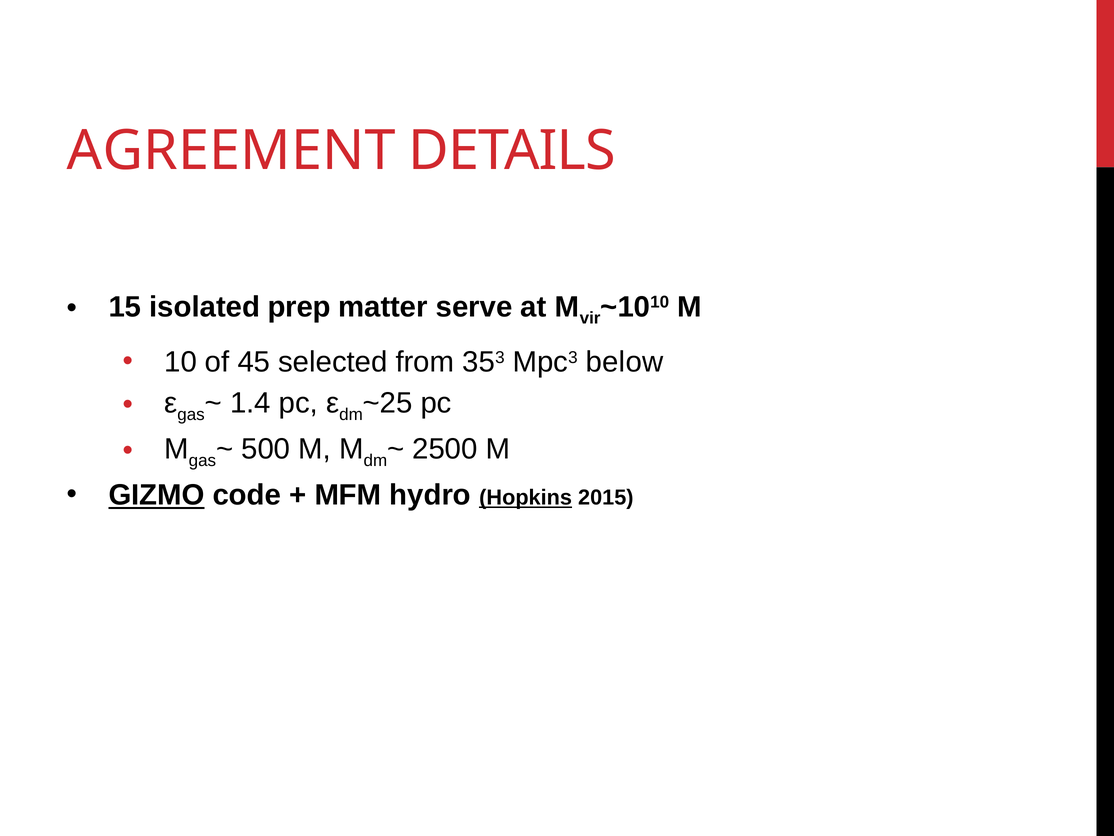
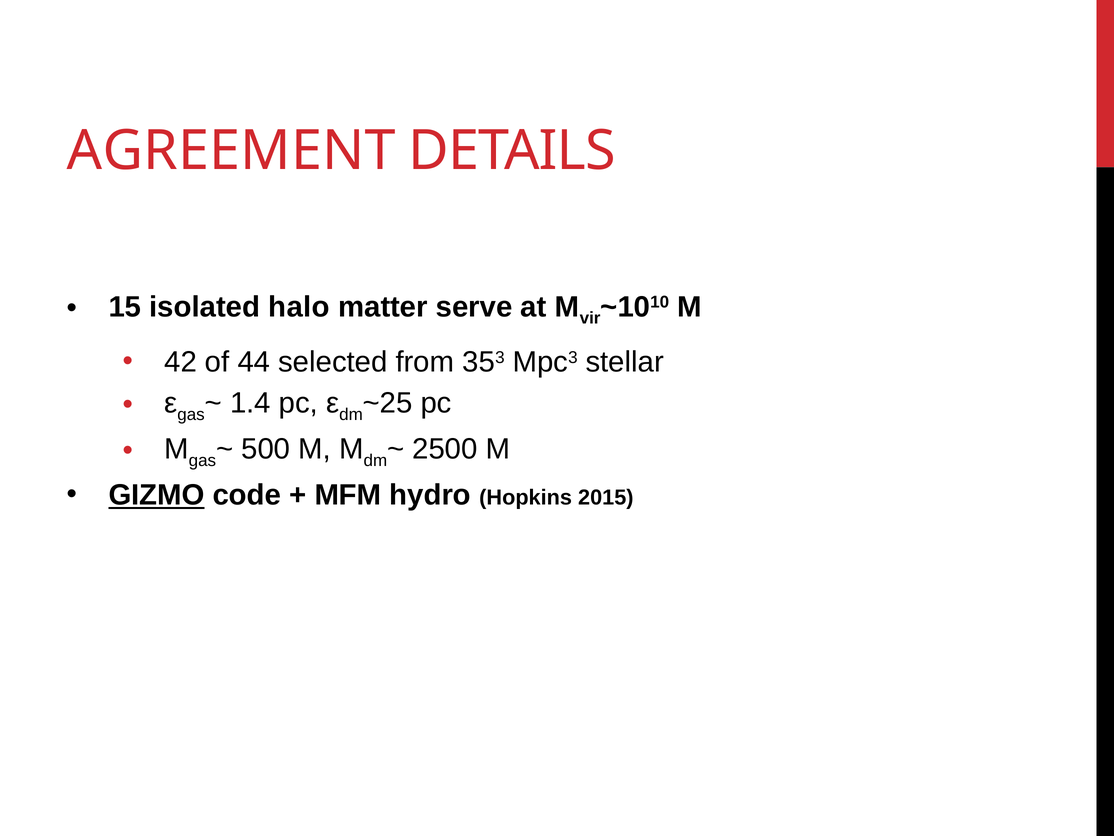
prep: prep -> halo (299, 307)
10: 10 -> 42 (181, 362)
45: 45 -> 44 (254, 362)
below: below -> stellar (625, 362)
Hopkins underline: present -> none (526, 497)
